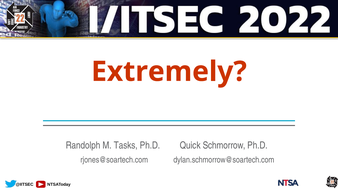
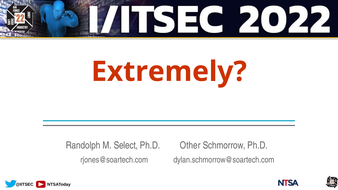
Tasks: Tasks -> Select (126, 145)
Quick: Quick -> Other (190, 145)
